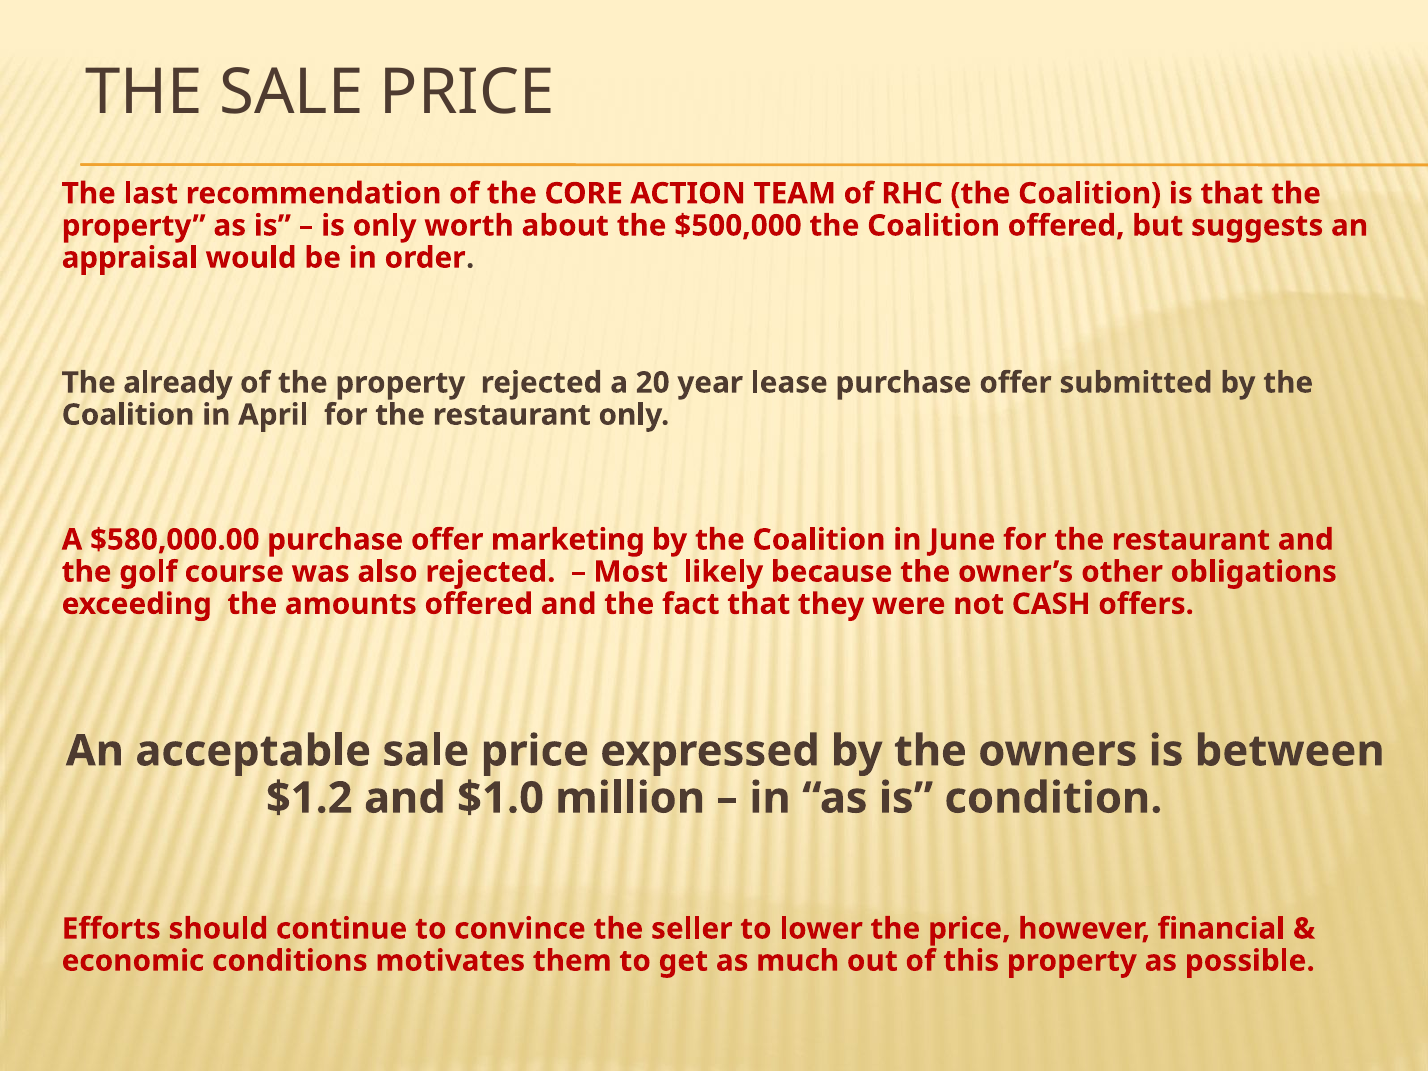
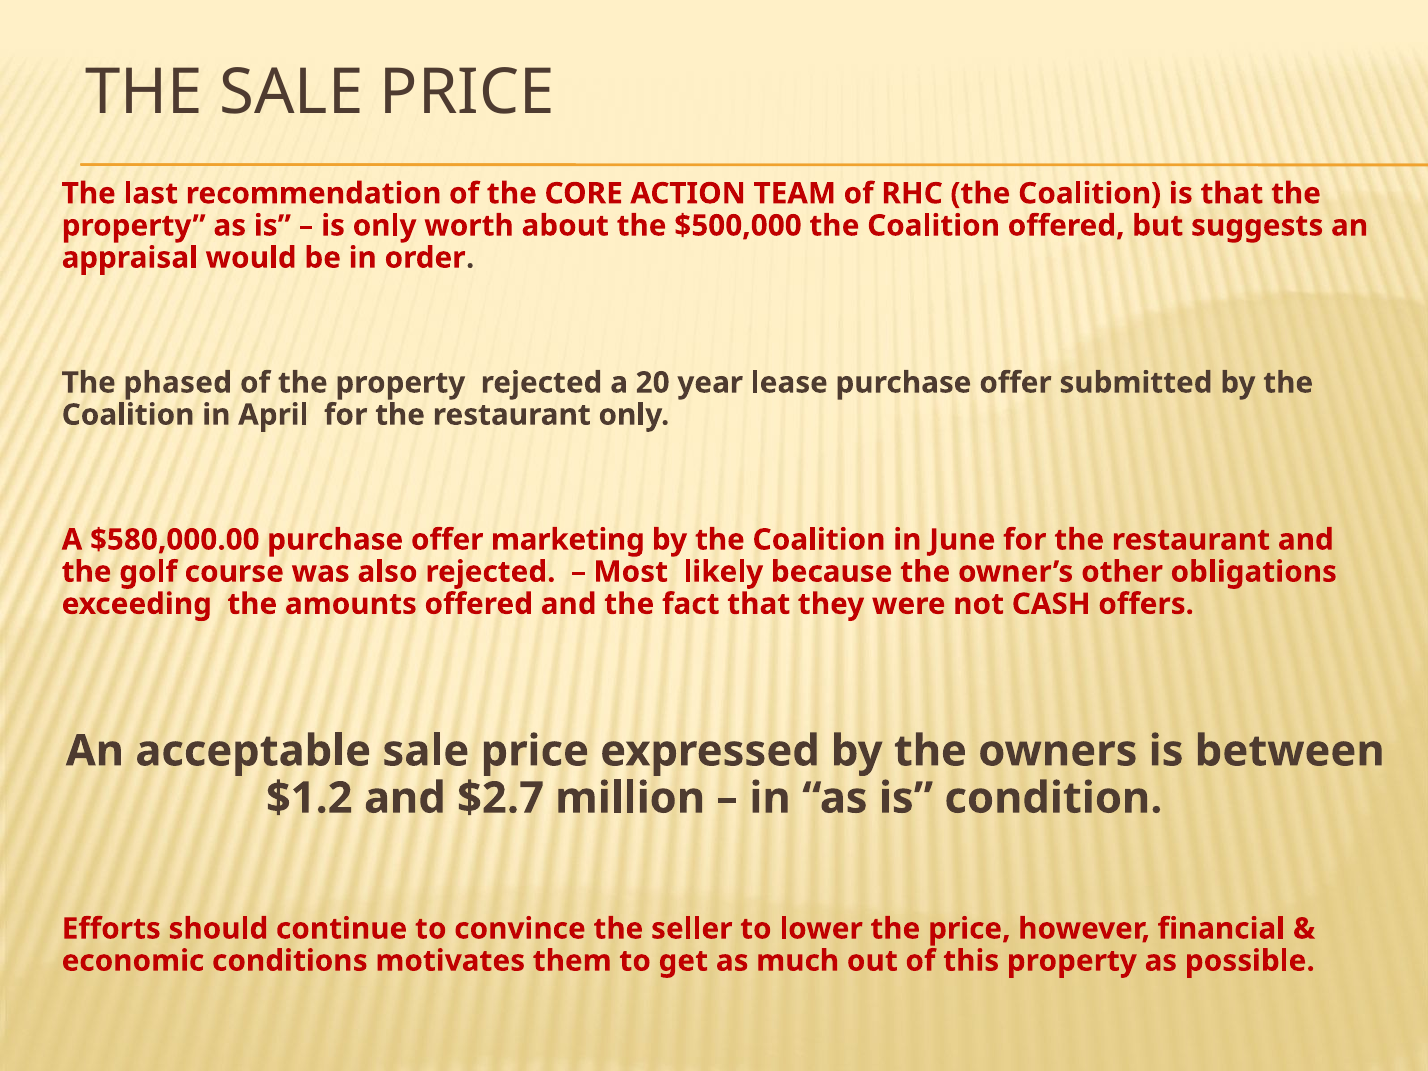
already: already -> phased (178, 383)
$1.0: $1.0 -> $2.7 (501, 798)
